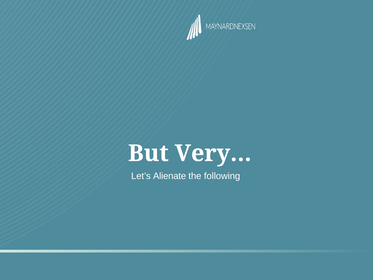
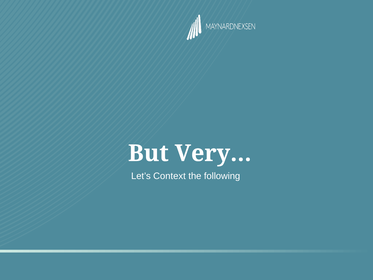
Alienate: Alienate -> Context (169, 176)
